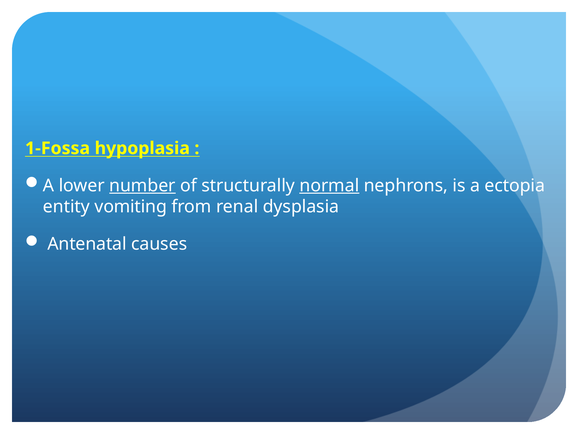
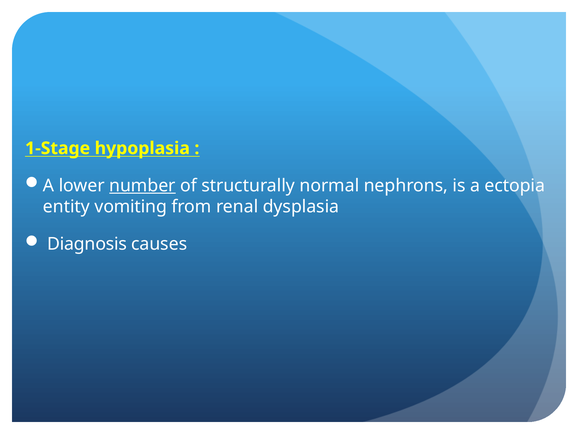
1-Fossa: 1-Fossa -> 1-Stage (58, 148)
normal underline: present -> none (329, 185)
Antenatal: Antenatal -> Diagnosis (87, 244)
